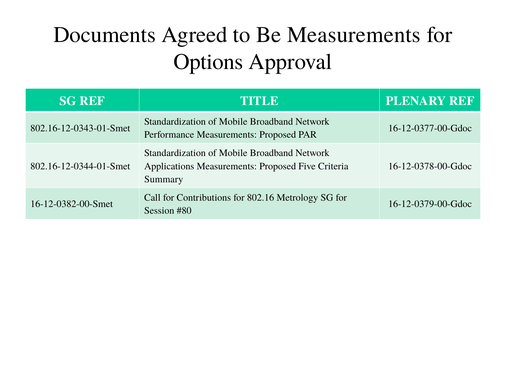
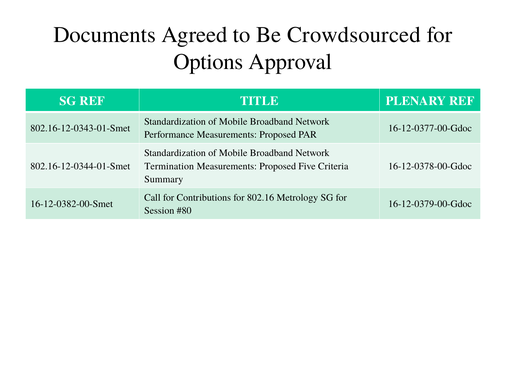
Be Measurements: Measurements -> Crowdsourced (354, 35)
Applications: Applications -> Termination (169, 166)
